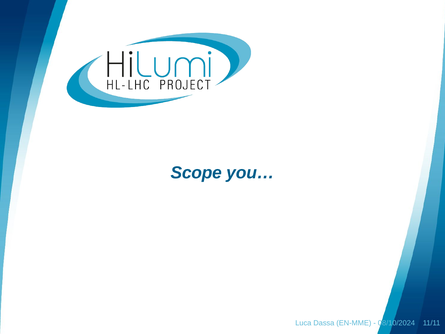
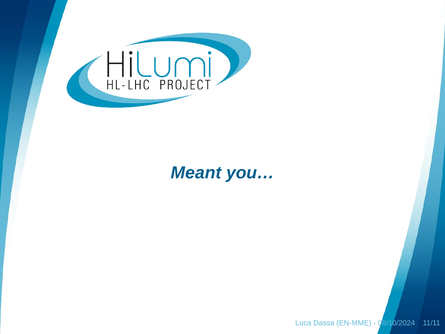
Scope: Scope -> Meant (196, 173)
